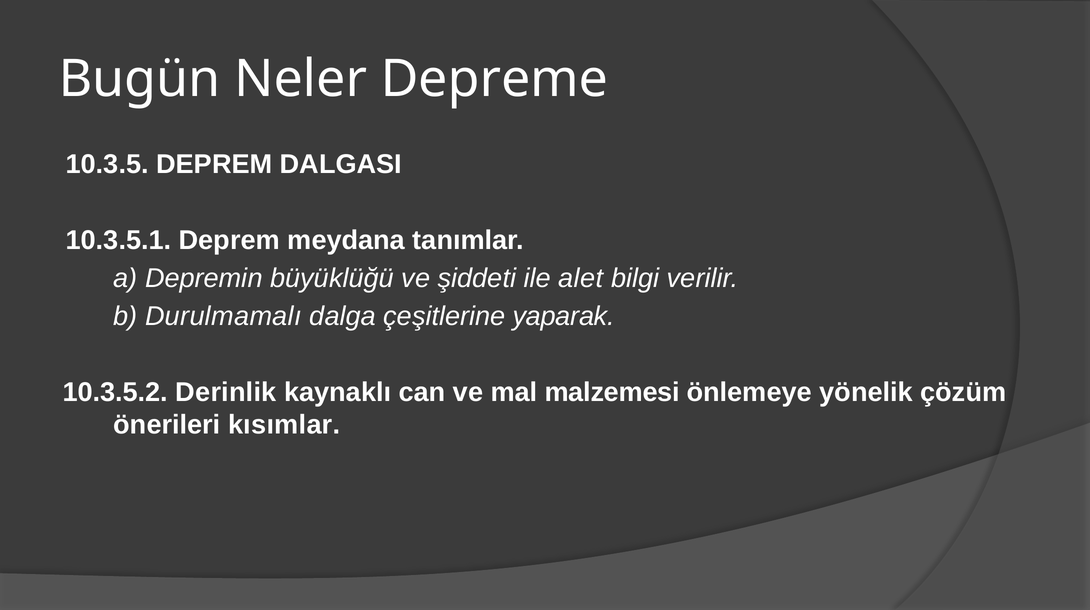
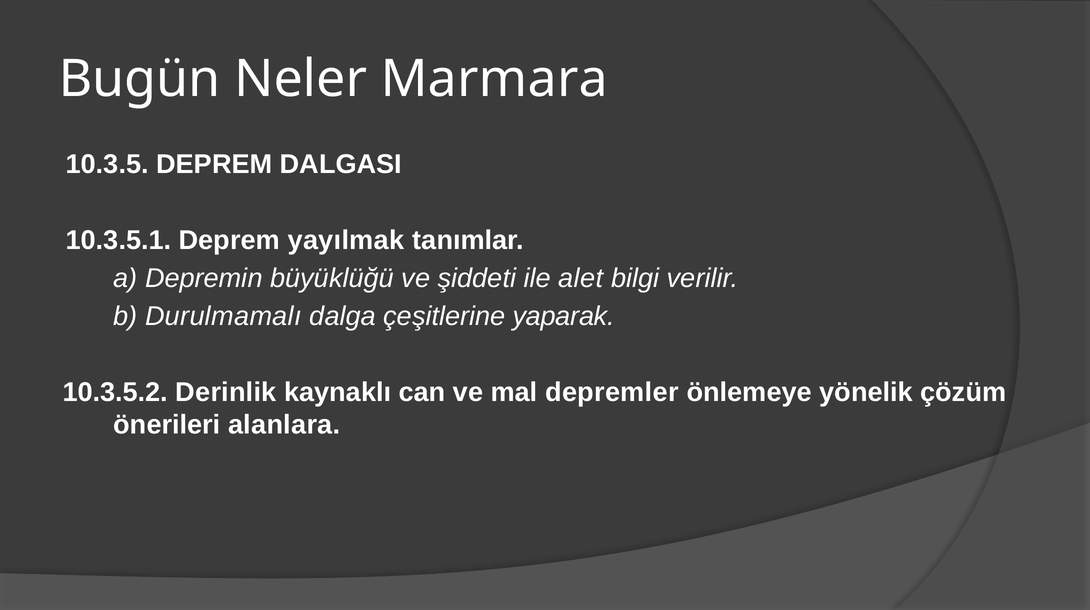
Depreme: Depreme -> Marmara (494, 79)
meydana: meydana -> yayılmak (346, 241)
malzemesi: malzemesi -> depremler (612, 393)
kısımlar: kısımlar -> alanlara (284, 425)
